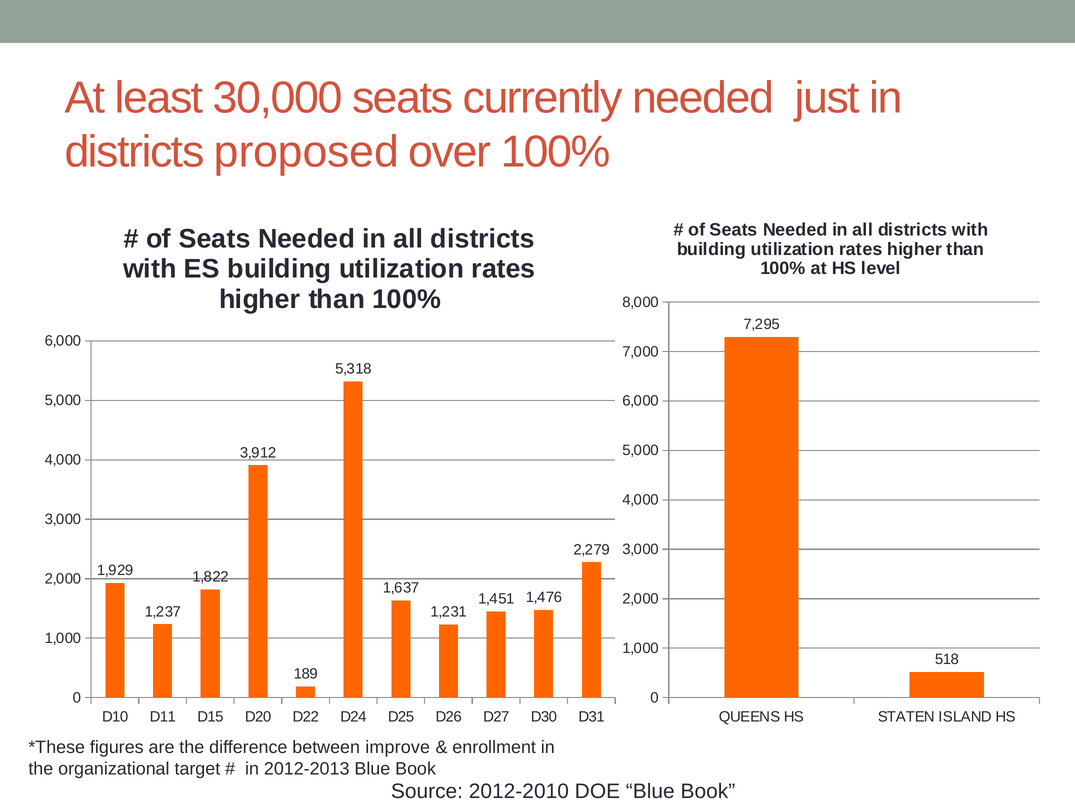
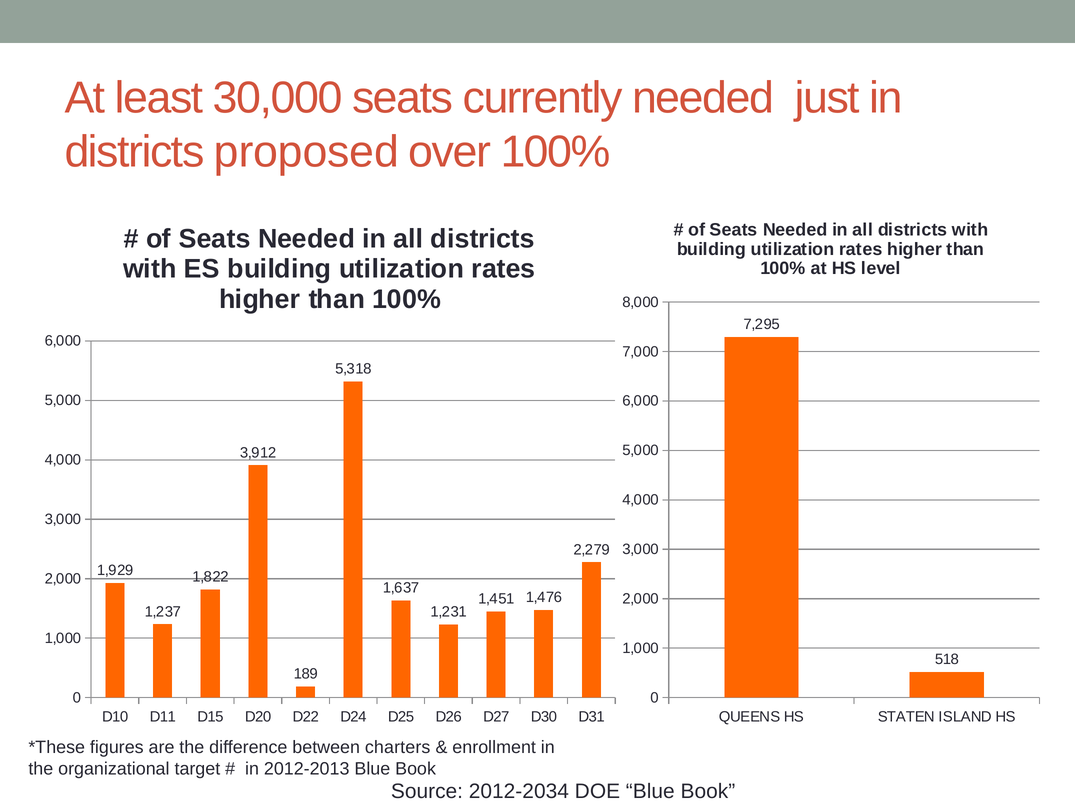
improve: improve -> charters (398, 748)
2012-2010: 2012-2010 -> 2012-2034 (519, 791)
